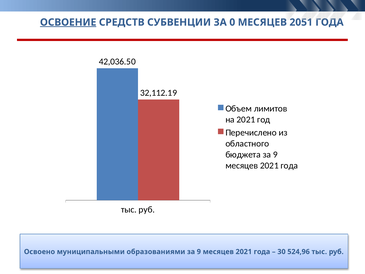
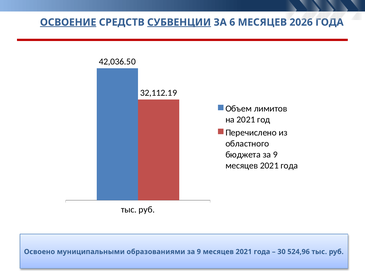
СУБВЕНЦИИ underline: none -> present (179, 22)
0: 0 -> 6 (232, 22)
2051: 2051 -> 2026 (301, 22)
